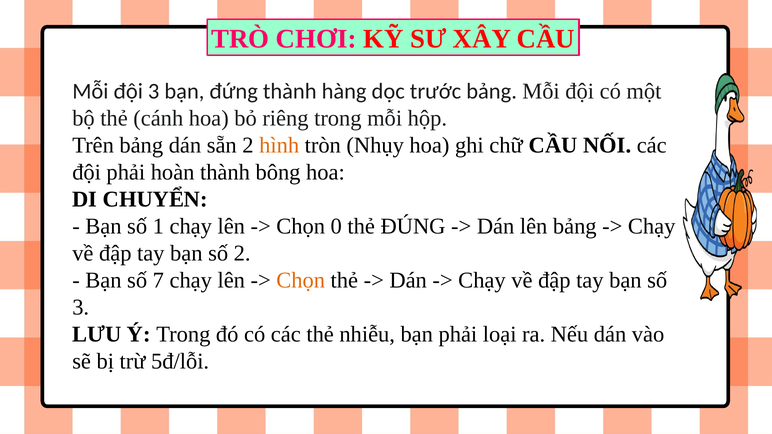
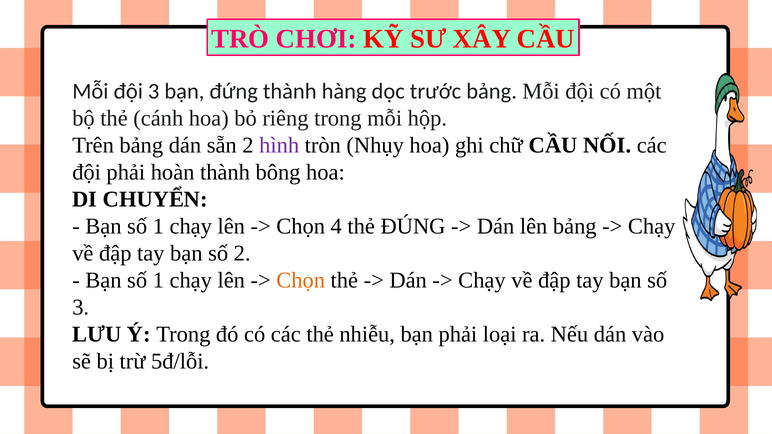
hình colour: orange -> purple (279, 145)
0: 0 -> 4 (336, 227)
7: 7 -> 1 (158, 281)
